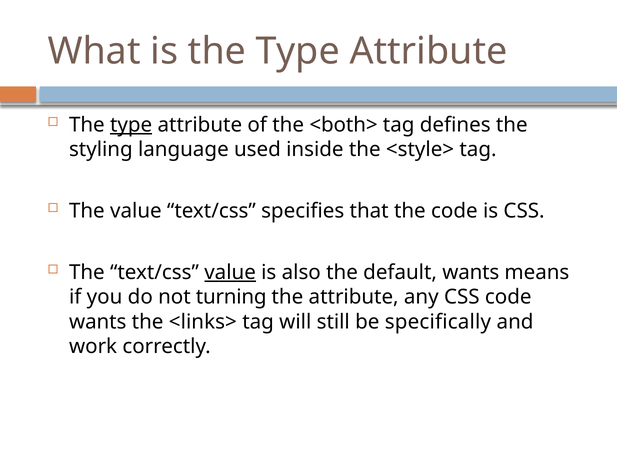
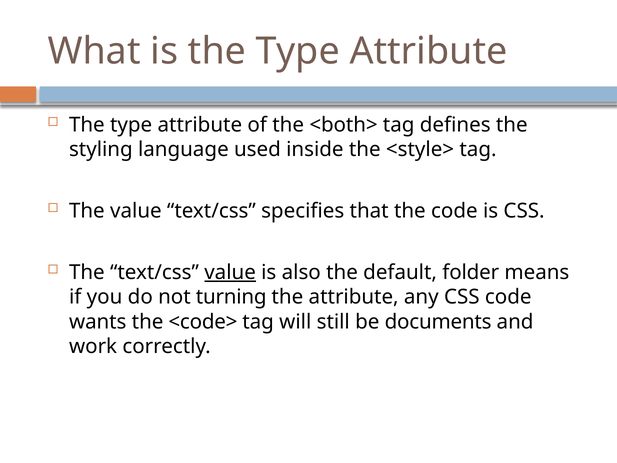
type underline: present -> none (131, 125)
default wants: wants -> folder (471, 272)
<links>: <links> -> <code> (203, 322)
specifically: specifically -> documents (438, 322)
